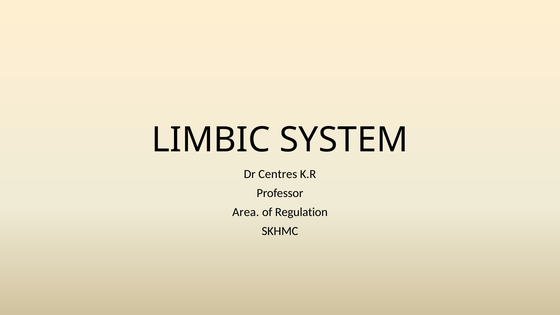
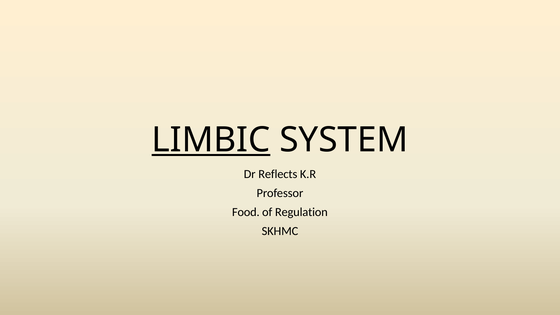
LIMBIC underline: none -> present (211, 140)
Centres: Centres -> Reflects (278, 174)
Area: Area -> Food (246, 212)
